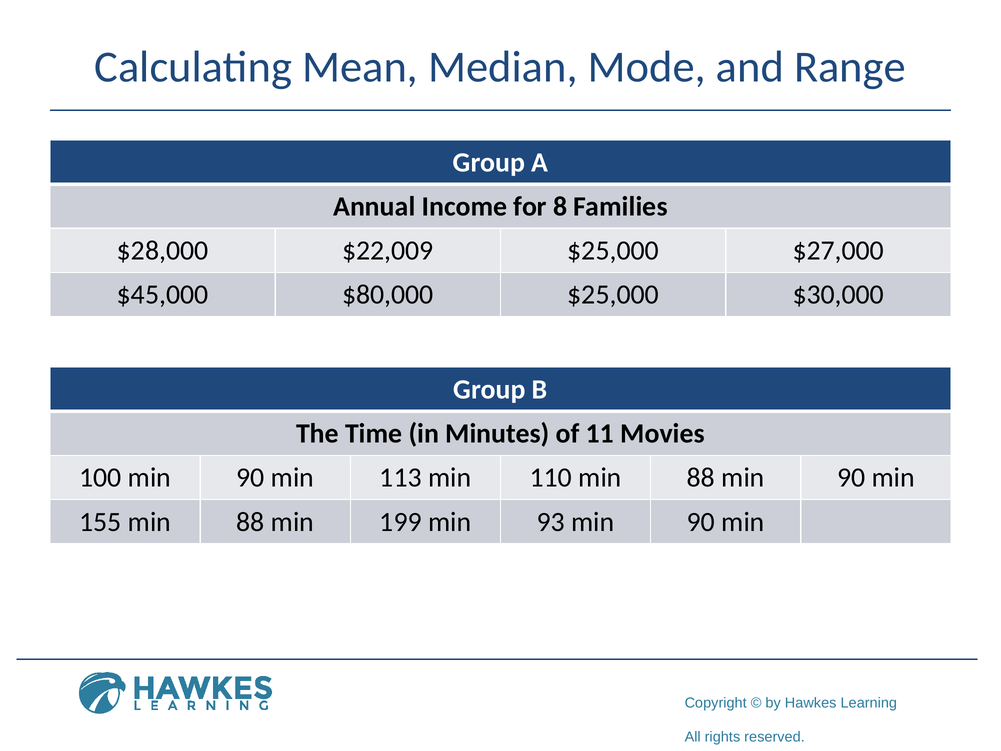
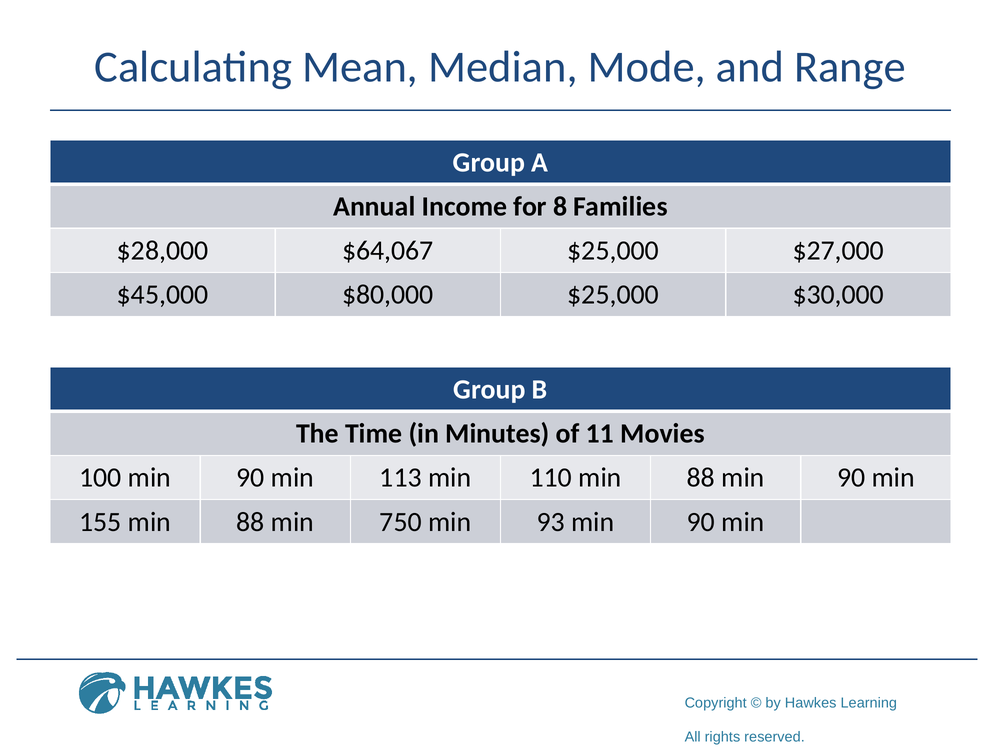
$22,009: $22,009 -> $64,067 (388, 251)
199: 199 -> 750 (401, 522)
